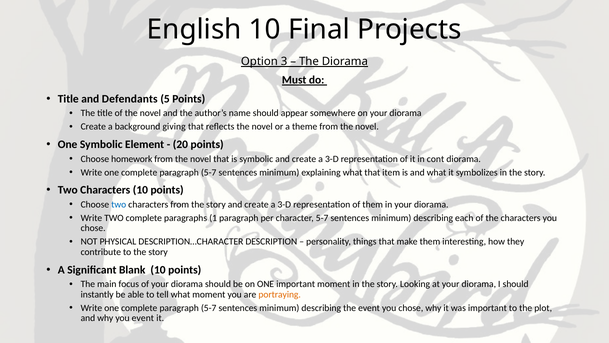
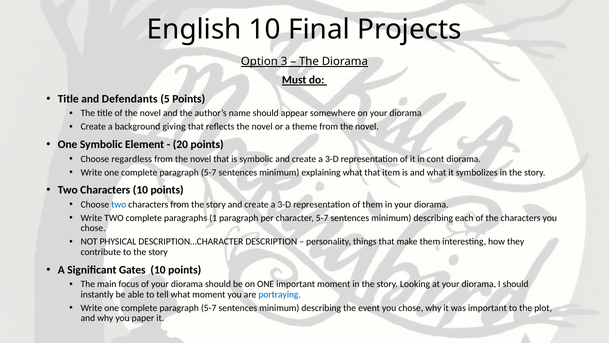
homework: homework -> regardless (132, 159)
Blank: Blank -> Gates (132, 269)
portraying colour: orange -> blue (280, 294)
you event: event -> paper (143, 318)
